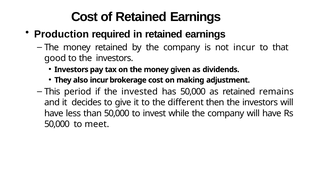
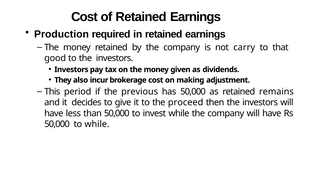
not incur: incur -> carry (244, 47)
invested: invested -> previous (140, 92)
different: different -> proceed (186, 102)
to meet: meet -> while (97, 124)
